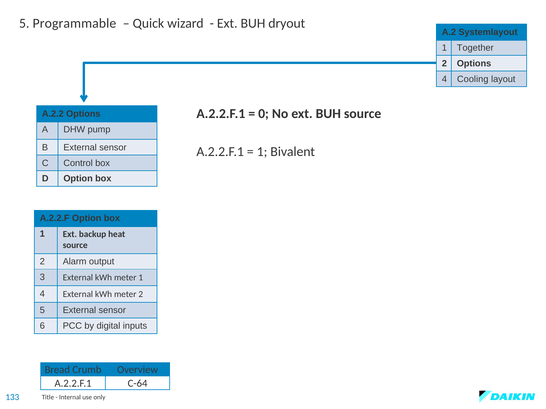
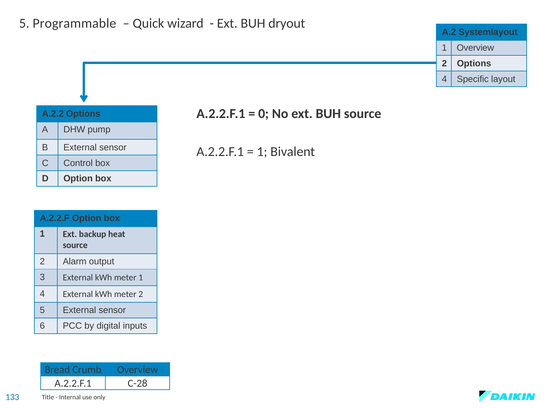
1 Together: Together -> Overview (475, 48)
Cooling: Cooling -> Specific (473, 79)
C-64: C-64 -> C-28 (138, 384)
